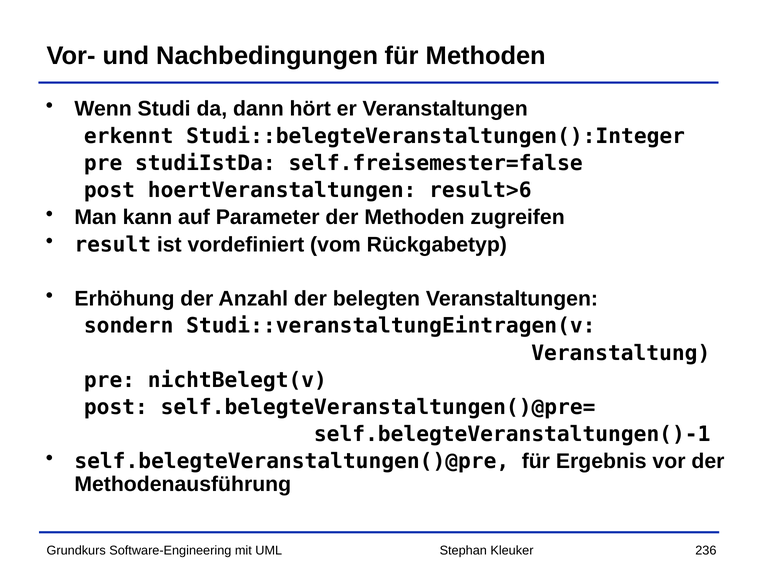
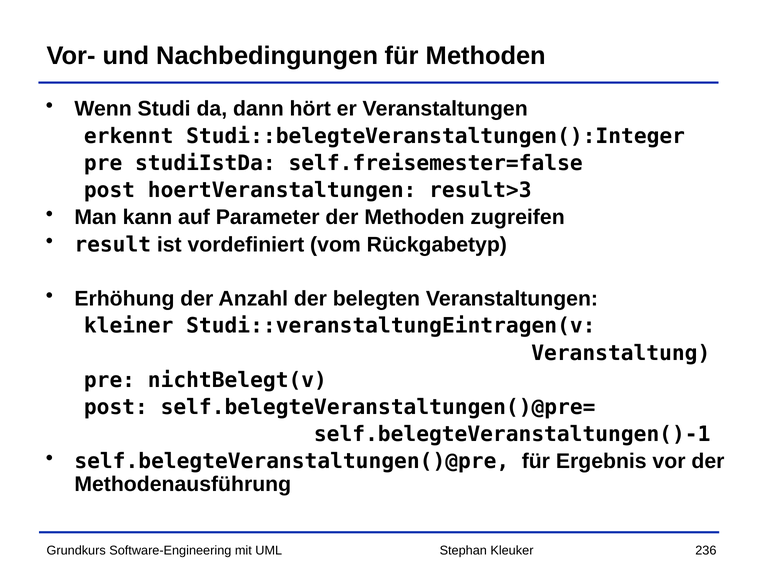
result>6: result>6 -> result>3 (480, 190)
sondern: sondern -> kleiner (129, 326)
